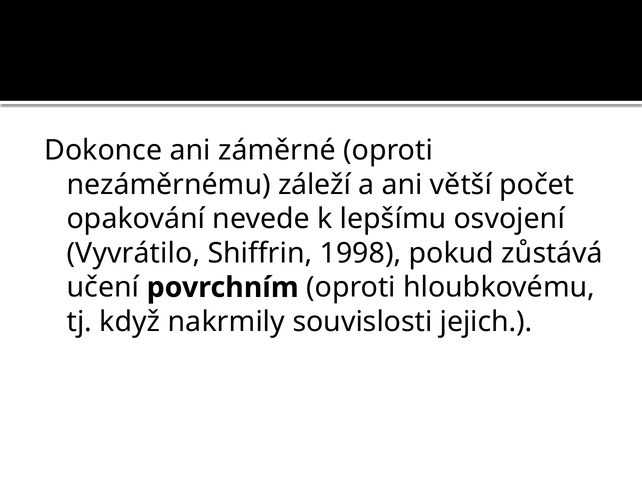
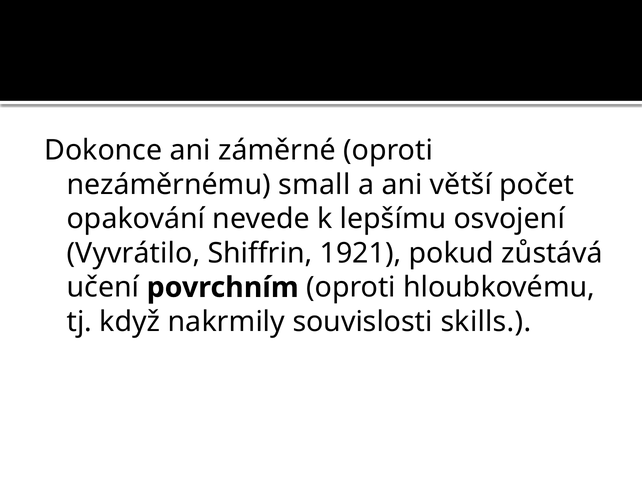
záleží: záleží -> small (314, 184)
1998: 1998 -> 1921 (361, 253)
jejich: jejich -> skills (486, 321)
